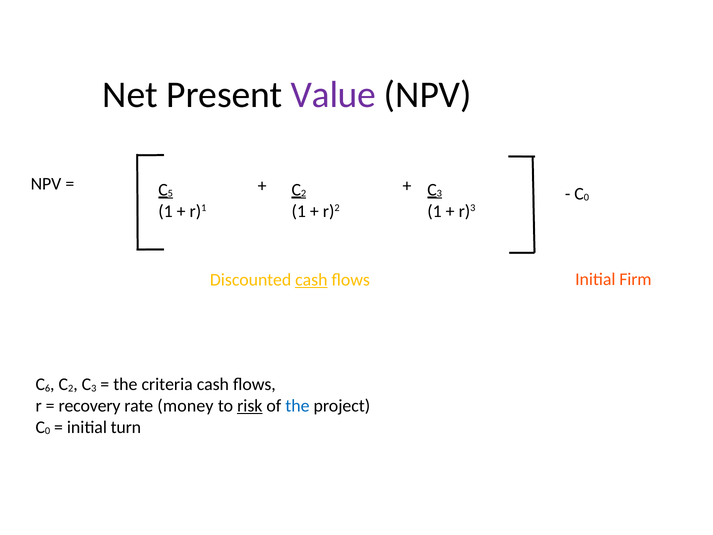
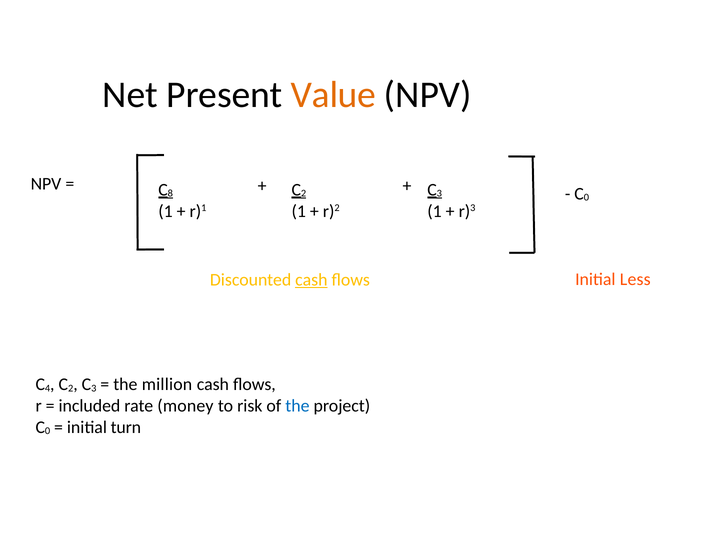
Value colour: purple -> orange (333, 95)
5: 5 -> 8 (170, 193)
Firm: Firm -> Less (635, 279)
6: 6 -> 4 (48, 388)
criteria: criteria -> million (167, 384)
recovery: recovery -> included (89, 406)
risk underline: present -> none (250, 406)
